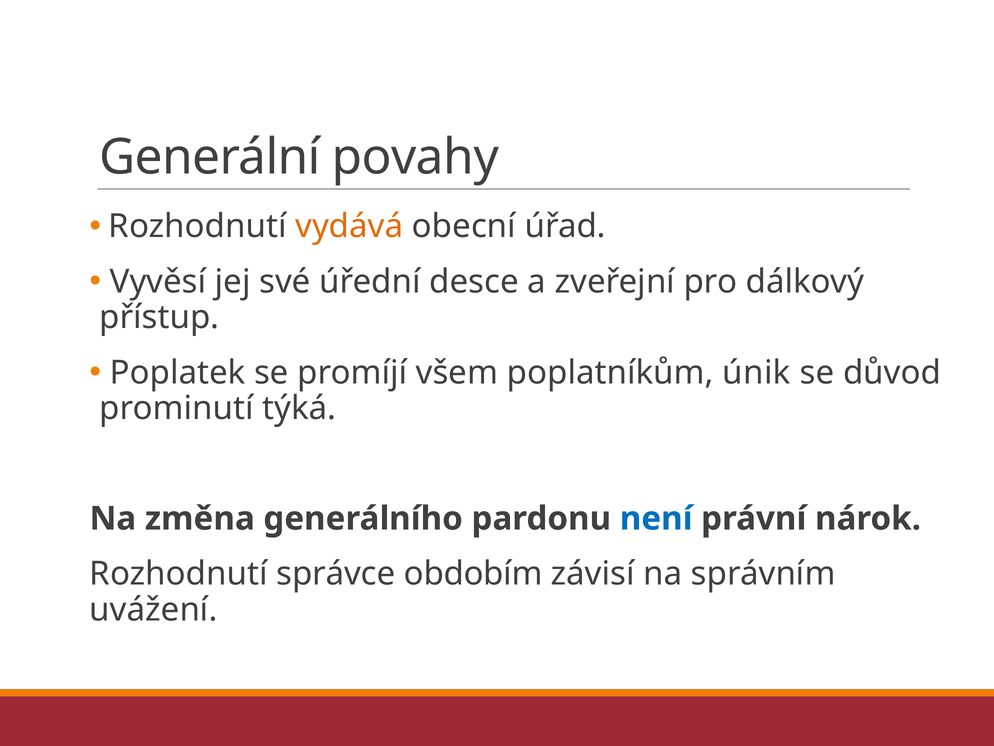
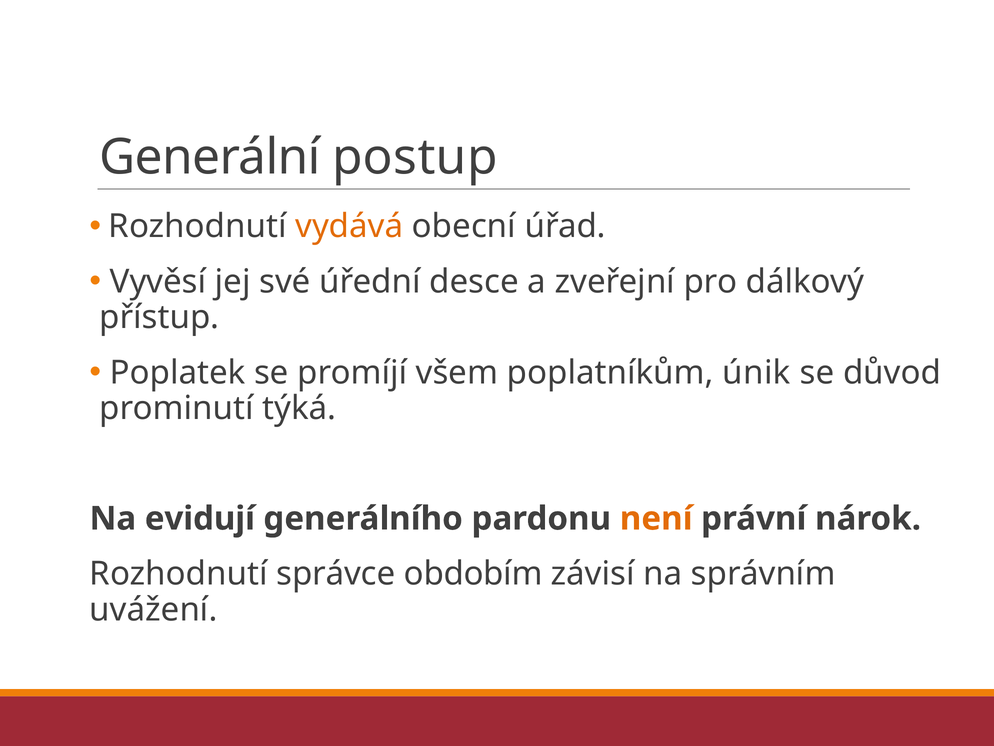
povahy: povahy -> postup (415, 157)
změna: změna -> evidují (200, 518)
není colour: blue -> orange (656, 518)
